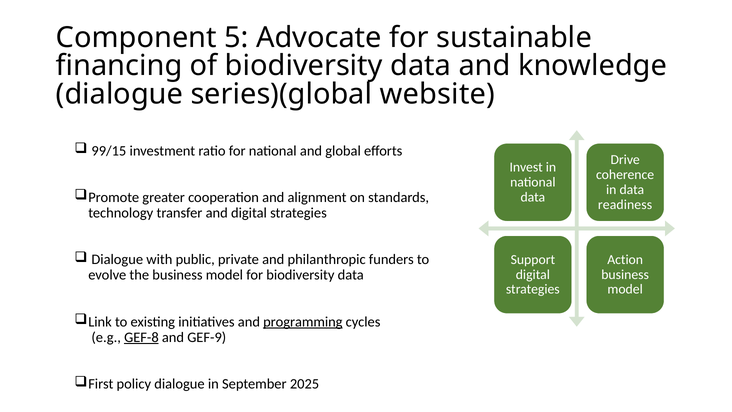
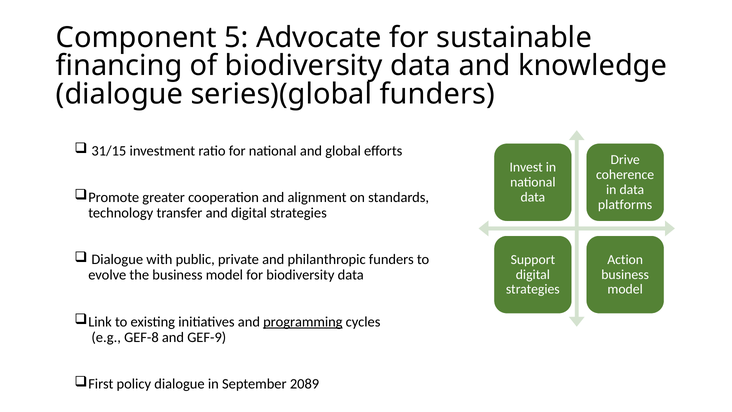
series)(global website: website -> funders (437, 94)
99/15: 99/15 -> 31/15 (109, 151)
readiness: readiness -> platforms (625, 204)
GEF-8 underline: present -> none (141, 337)
2025: 2025 -> 2089 (305, 384)
